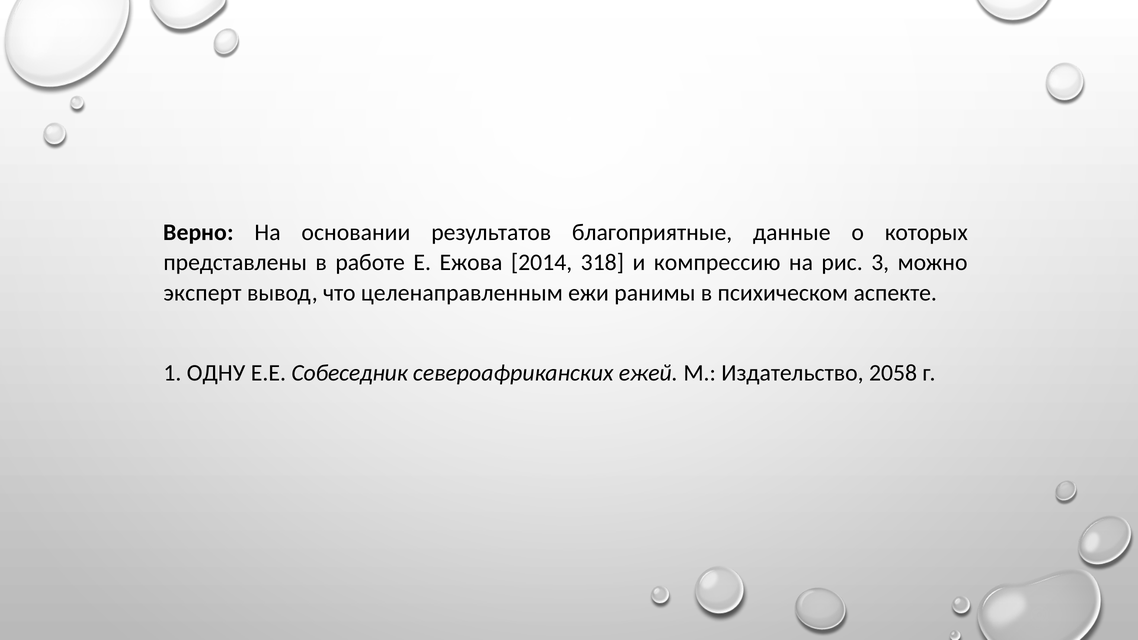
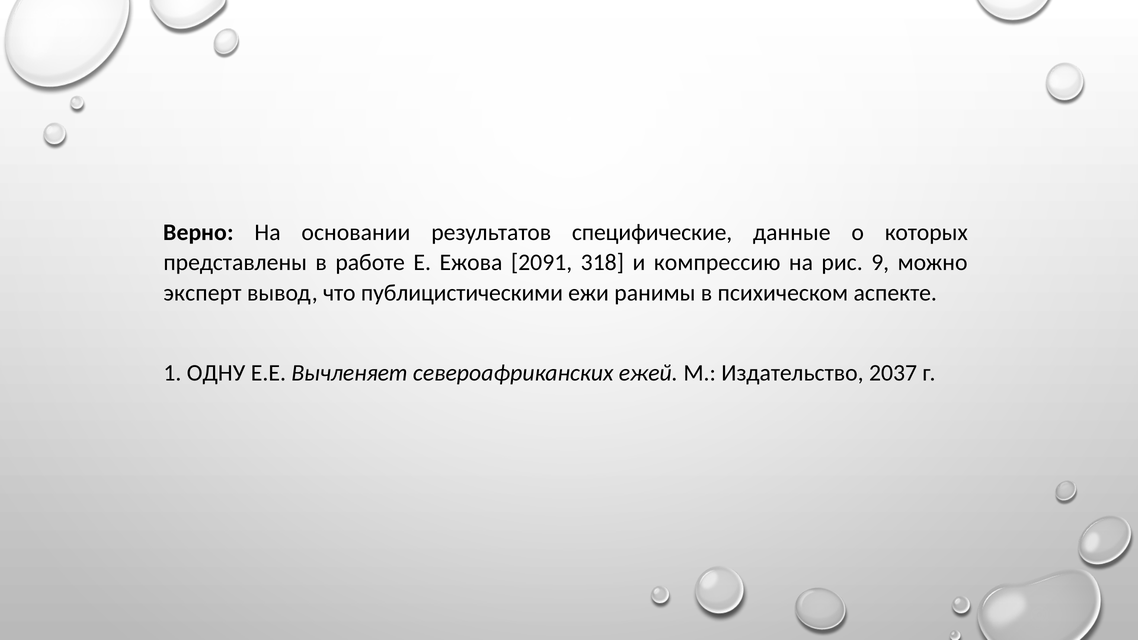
благоприятные: благоприятные -> специфические (652, 232)
2014: 2014 -> 2091 (542, 263)
3: 3 -> 9 (880, 263)
целенаправленным: целенаправленным -> публицистическими (462, 293)
Собеседник: Собеседник -> Вычленяет (350, 373)
2058: 2058 -> 2037 (893, 373)
